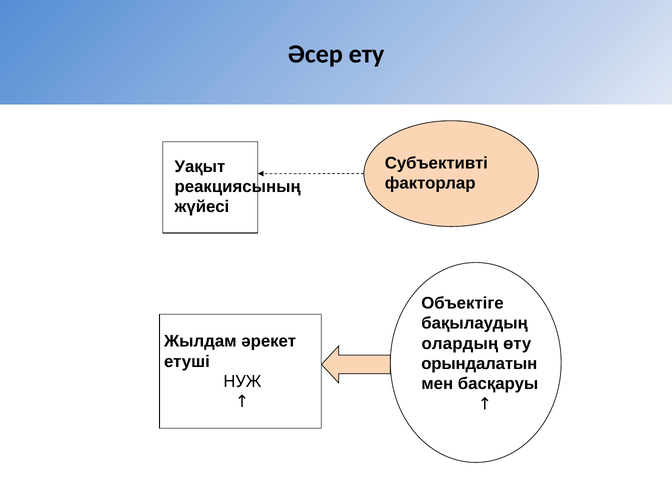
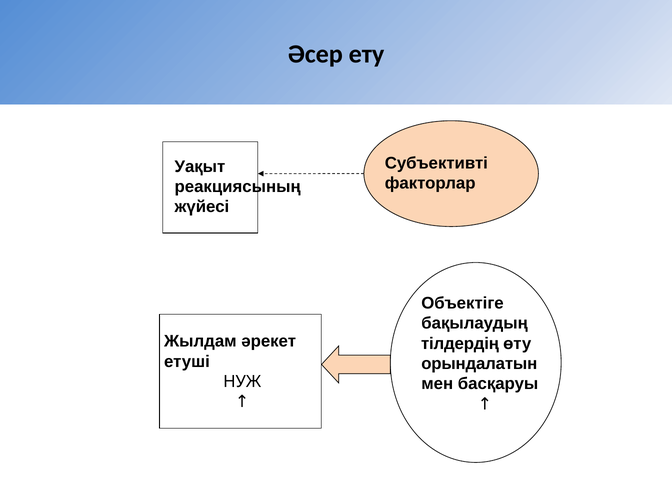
олардың: олардың -> тілдердің (460, 344)
